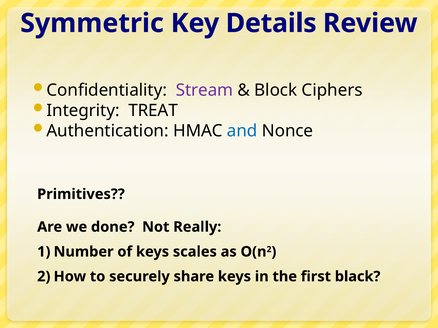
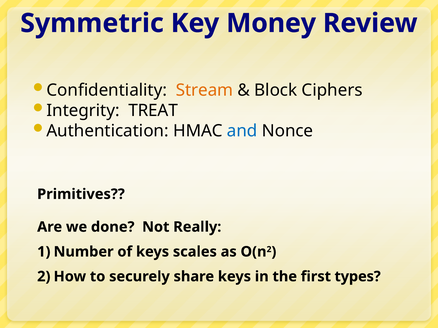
Details: Details -> Money (271, 23)
Stream colour: purple -> orange (204, 90)
black: black -> types (358, 277)
